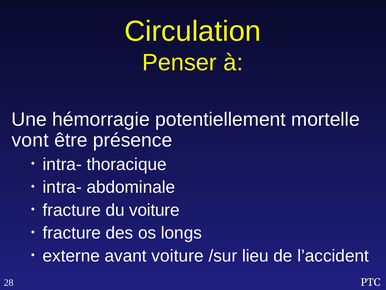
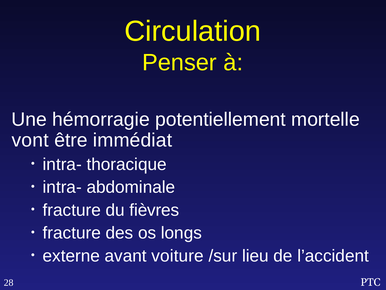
présence: présence -> immédiat (133, 140)
du voiture: voiture -> fièvres (154, 210)
